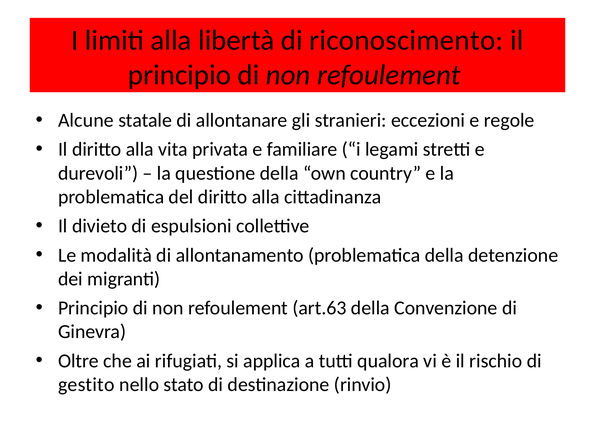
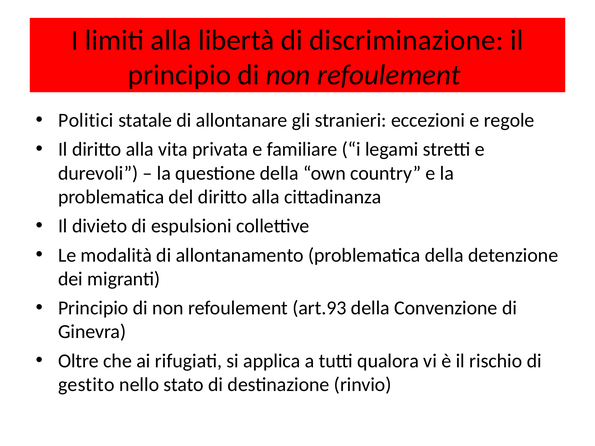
riconoscimento: riconoscimento -> discriminazione (406, 40)
Alcune: Alcune -> Politici (86, 120)
art.63: art.63 -> art.93 (319, 308)
